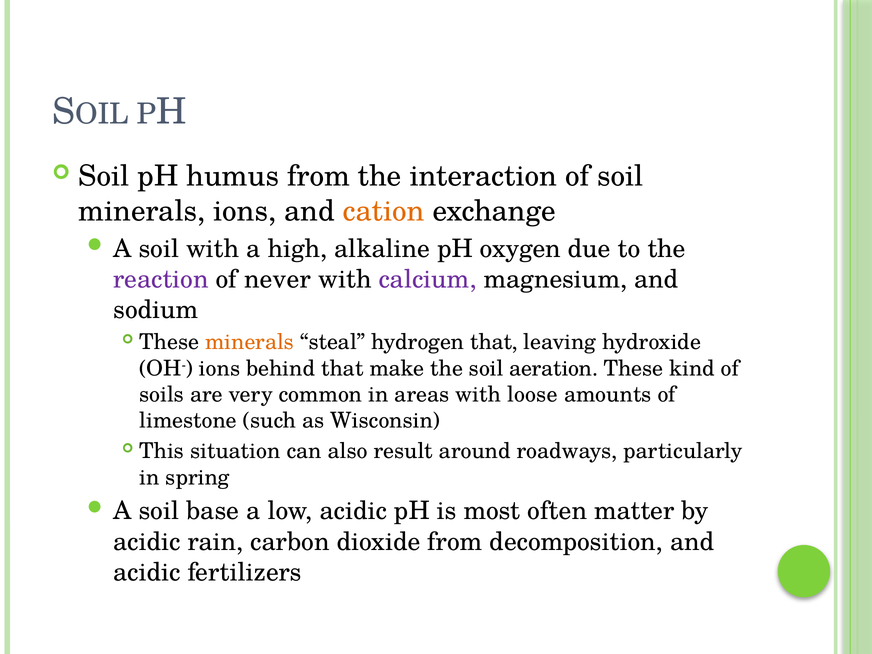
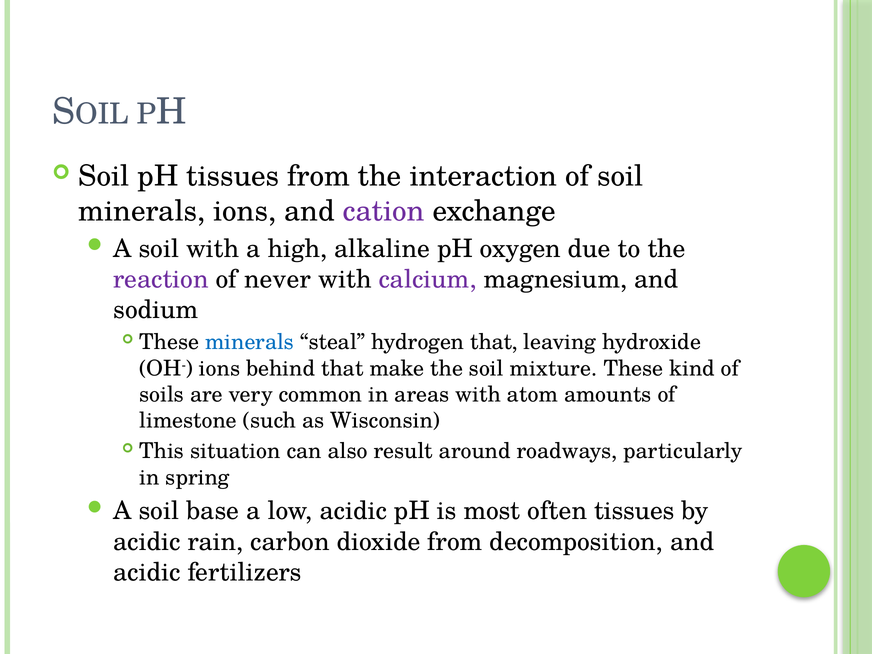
pH humus: humus -> tissues (233, 176)
cation colour: orange -> purple (384, 211)
minerals colour: orange -> blue (250, 342)
aeration: aeration -> mixture (554, 368)
loose: loose -> atom (532, 395)
often matter: matter -> tissues (634, 511)
